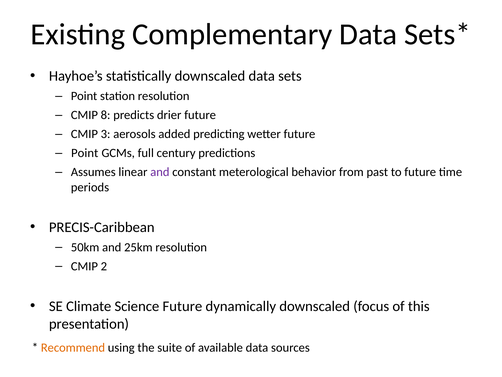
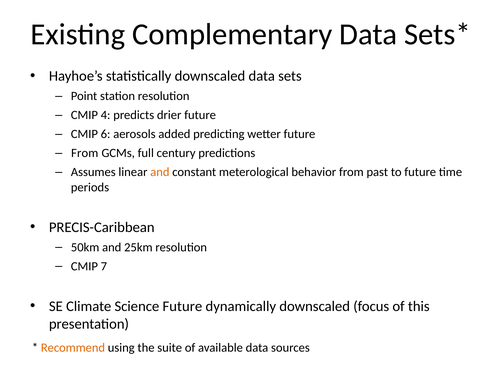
8: 8 -> 4 (106, 115)
3: 3 -> 6 (106, 134)
Point: Point -> From (85, 153)
and colour: purple -> orange (160, 172)
2: 2 -> 7 (104, 266)
